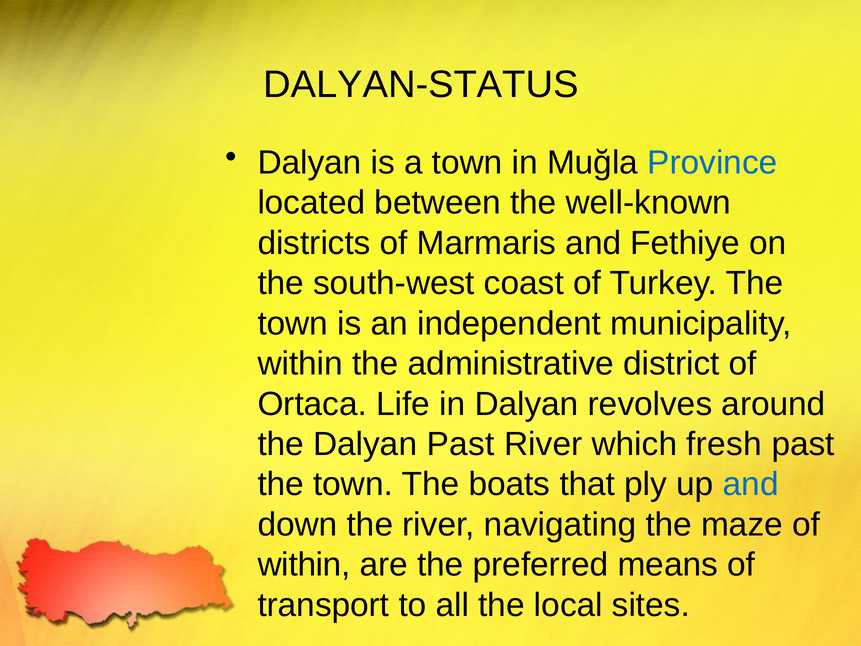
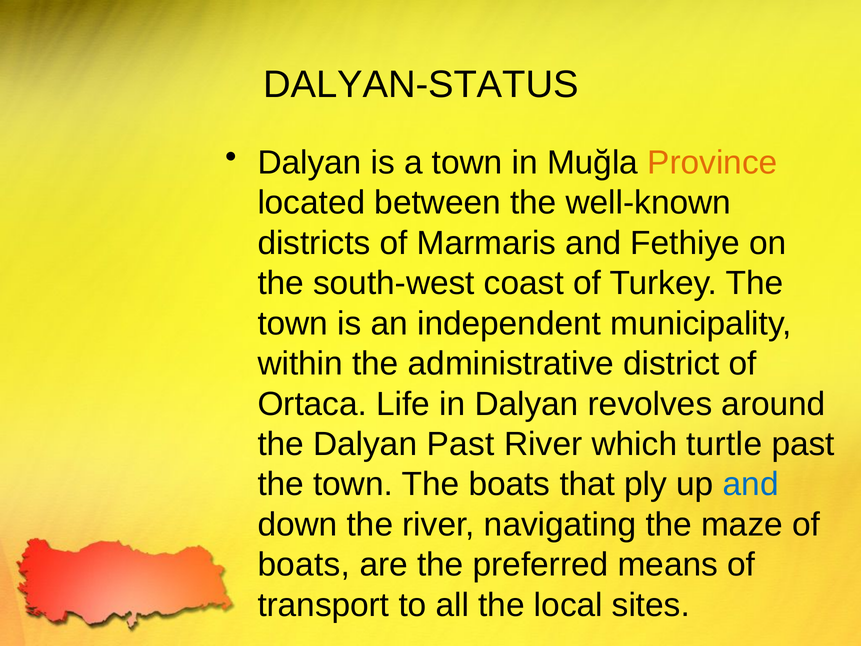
Province colour: blue -> orange (712, 163)
fresh: fresh -> turtle (724, 444)
within: within -> boats (304, 565)
